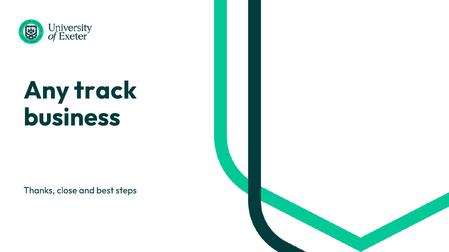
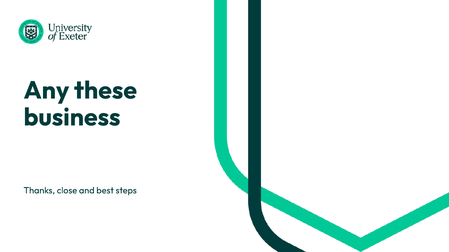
track: track -> these (105, 91)
